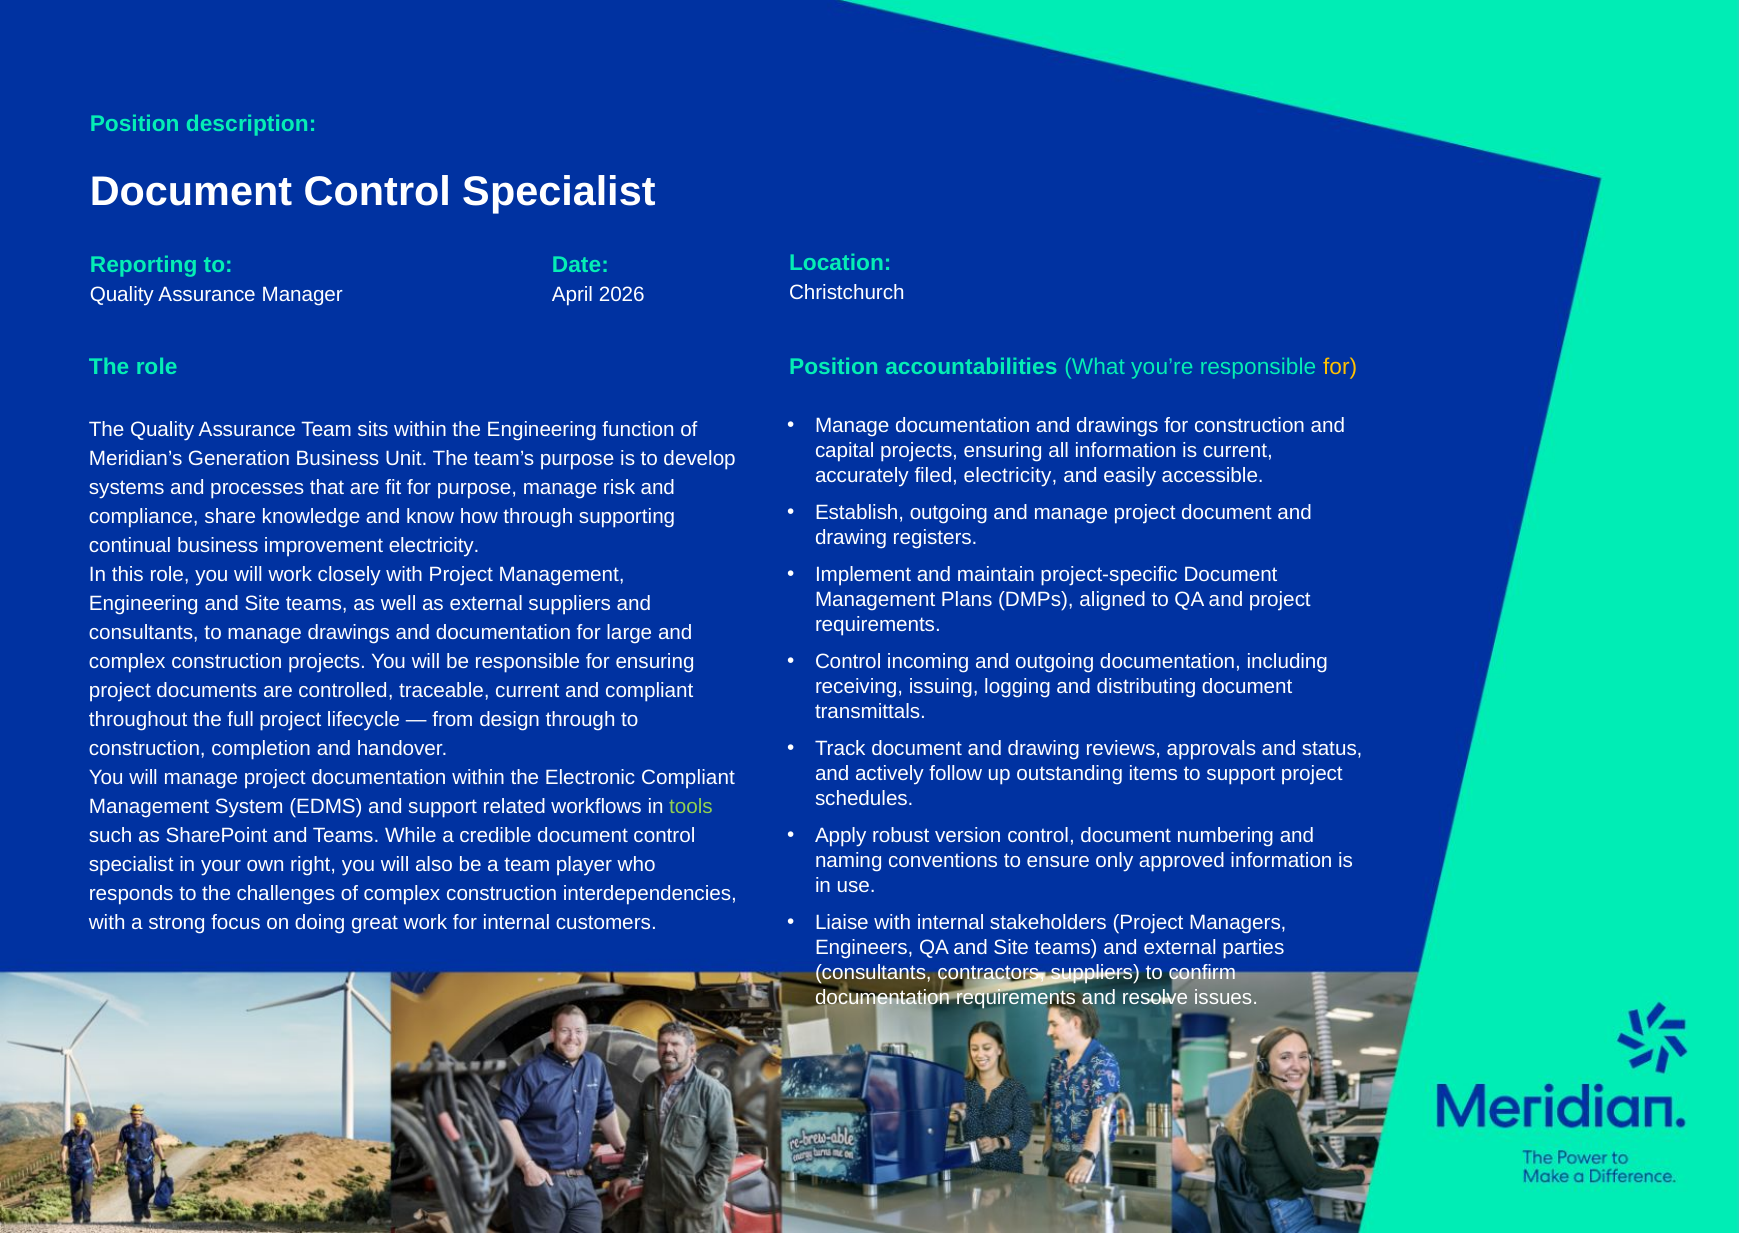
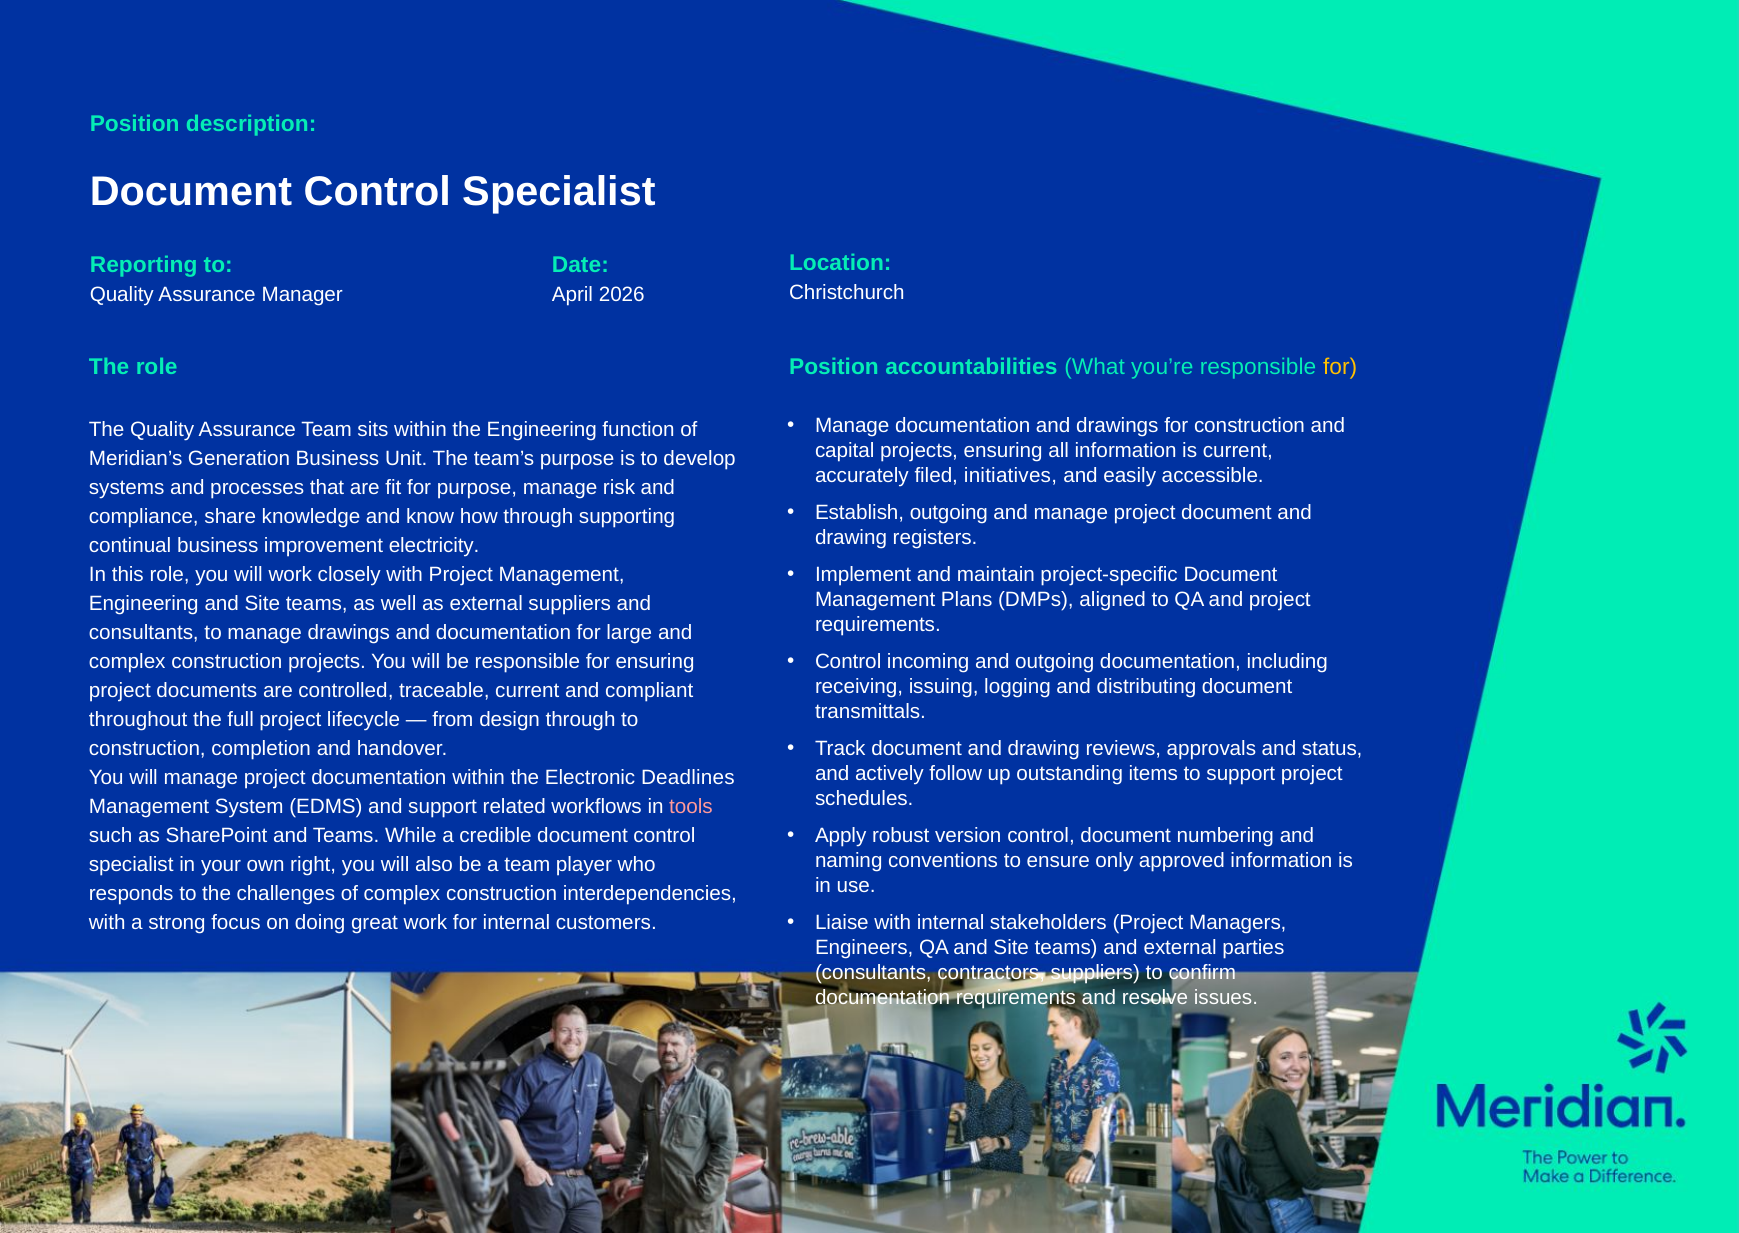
filed electricity: electricity -> initiatives (1010, 475)
Electronic Compliant: Compliant -> Deadlines (688, 777)
tools colour: light green -> pink (691, 806)
